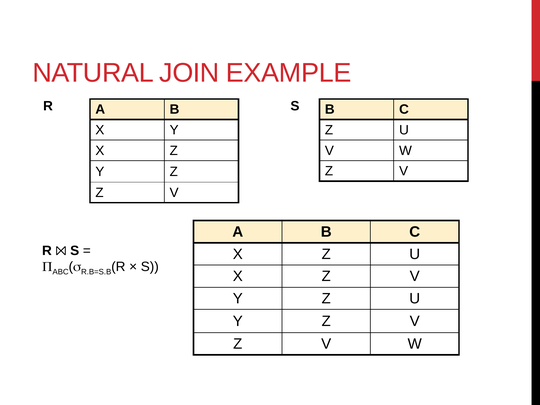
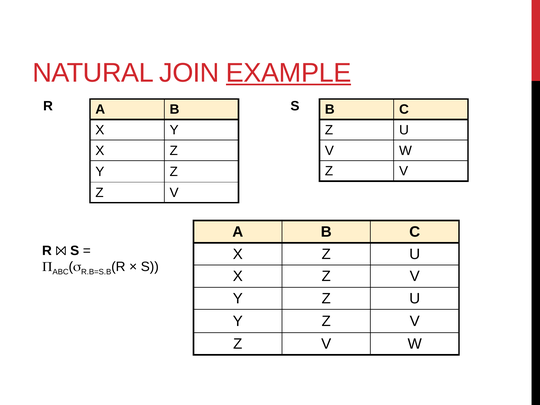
EXAMPLE underline: none -> present (289, 73)
